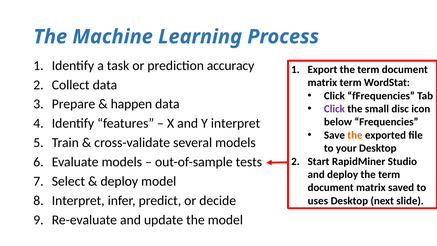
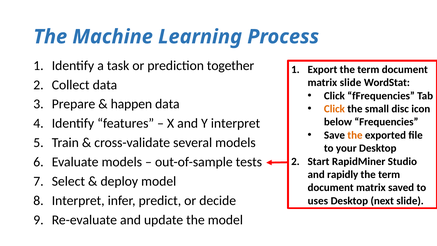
accuracy: accuracy -> together (231, 65)
matrix term: term -> slide (351, 83)
Click colour: purple -> orange (334, 109)
and deploy: deploy -> rapidly (343, 174)
